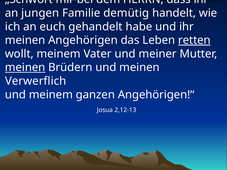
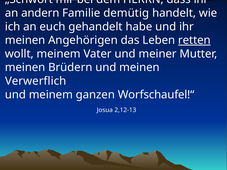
jungen: jungen -> andern (40, 13)
meinen underline: present -> none (25, 68)
Angehörigen!“: Angehörigen!“ -> Worfschaufel!“ (156, 95)
